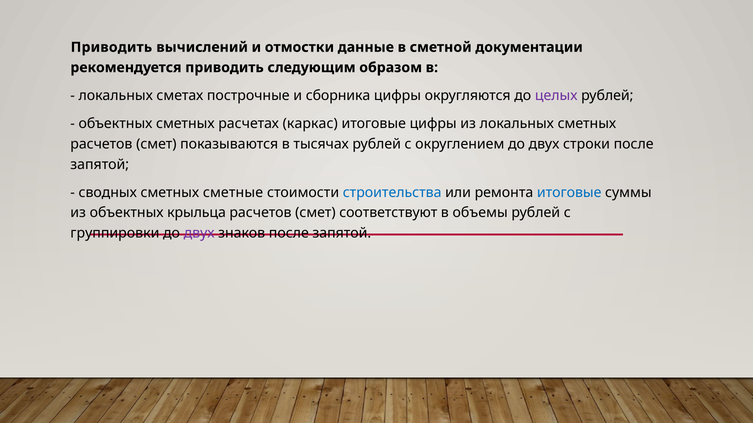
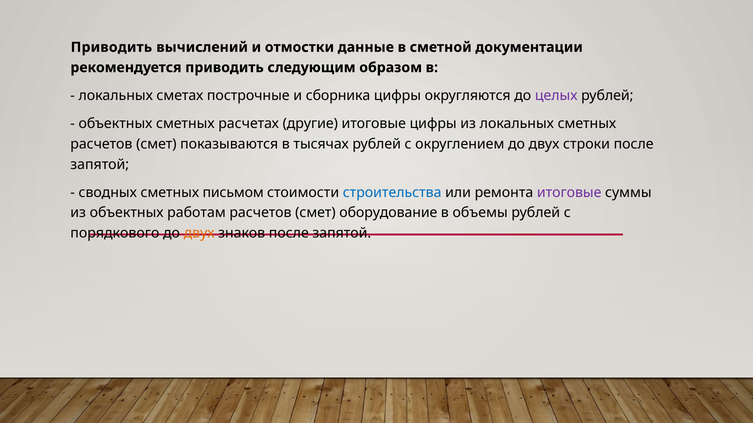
каркас: каркас -> другие (310, 124)
сметные: сметные -> письмом (233, 193)
итоговые colour: blue -> purple (569, 193)
крыльца: крыльца -> работам (196, 213)
соответствуют: соответствуют -> оборудование (388, 213)
группировки: группировки -> порядкового (115, 233)
двух colour: purple -> orange (199, 233)
